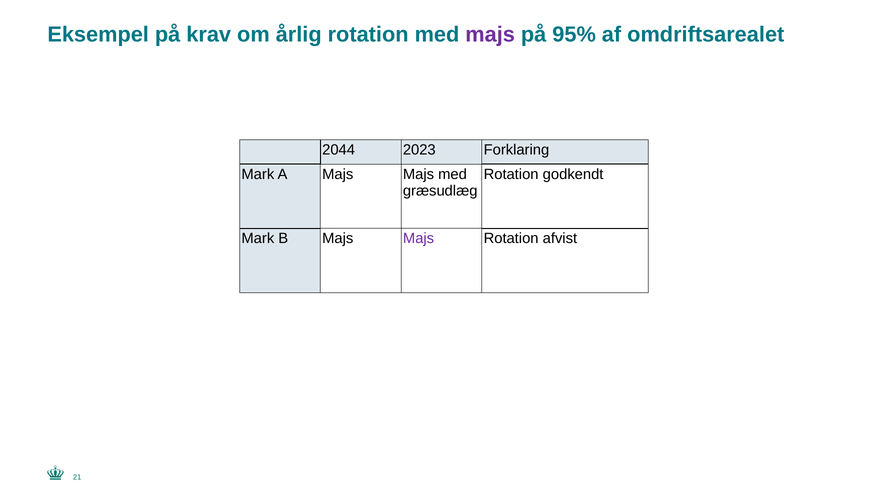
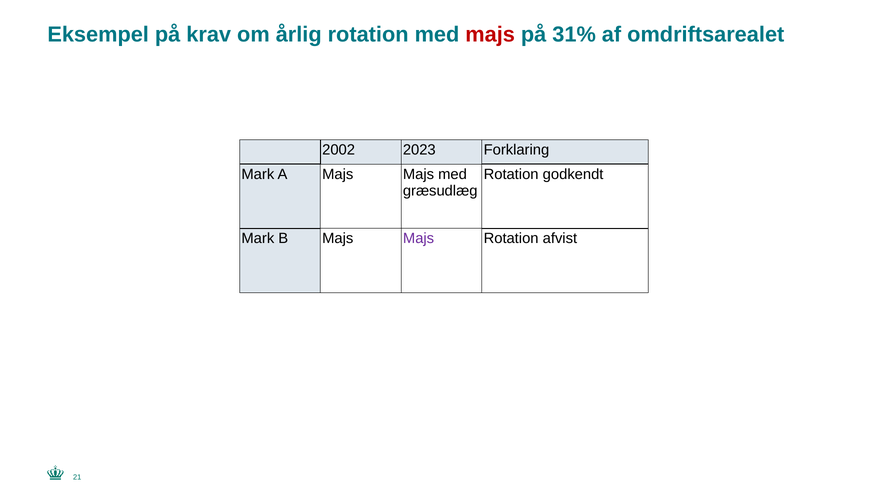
majs colour: purple -> red (490, 34)
95%: 95% -> 31% (574, 34)
2044: 2044 -> 2002 (339, 150)
